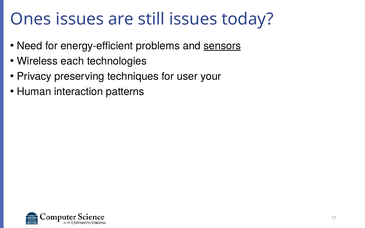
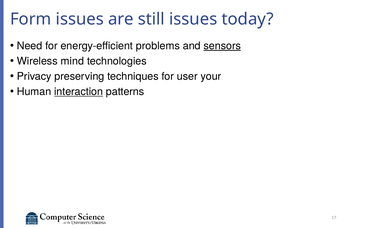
Ones: Ones -> Form (31, 19)
each: each -> mind (72, 61)
interaction underline: none -> present (79, 92)
